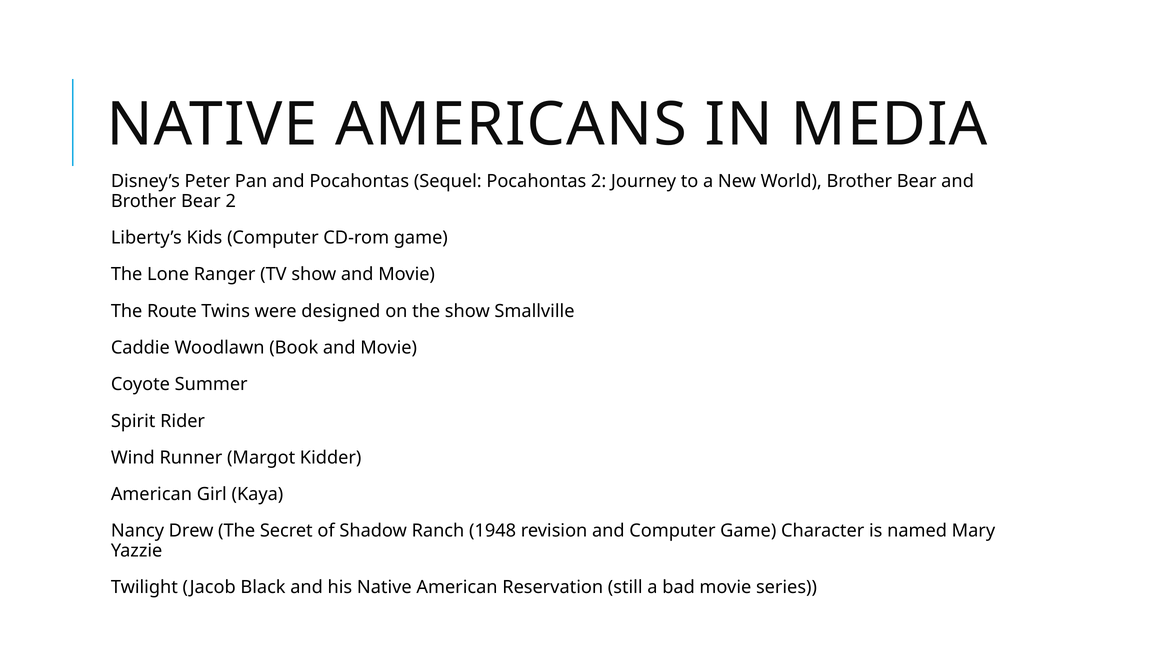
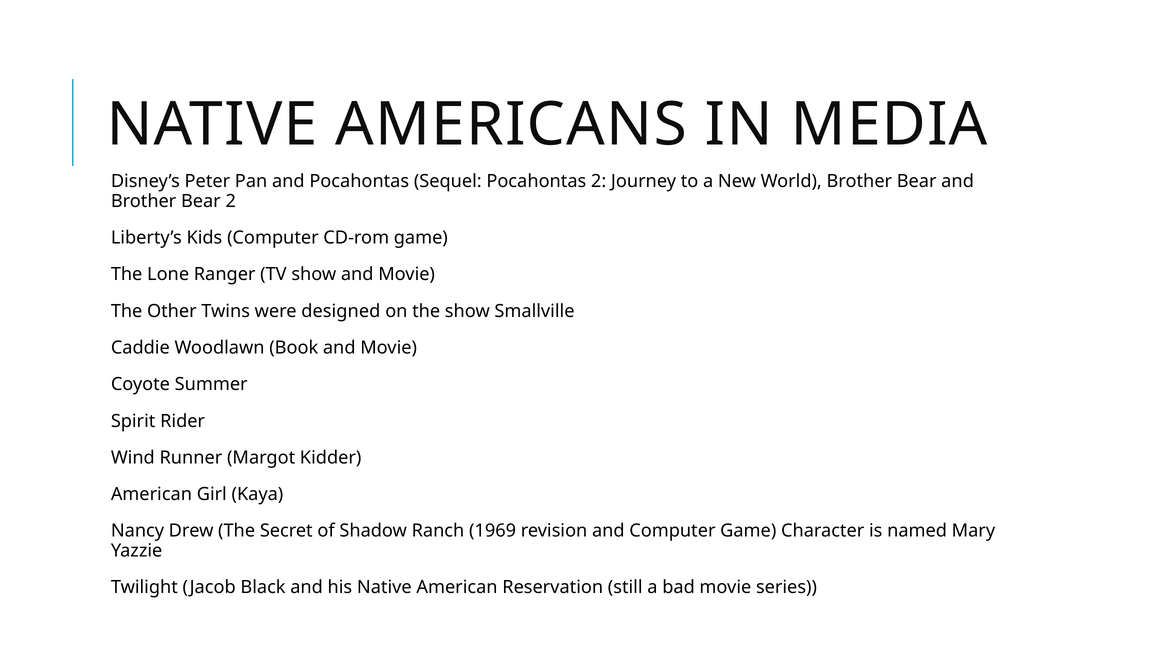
Route: Route -> Other (172, 311)
1948: 1948 -> 1969 (493, 531)
